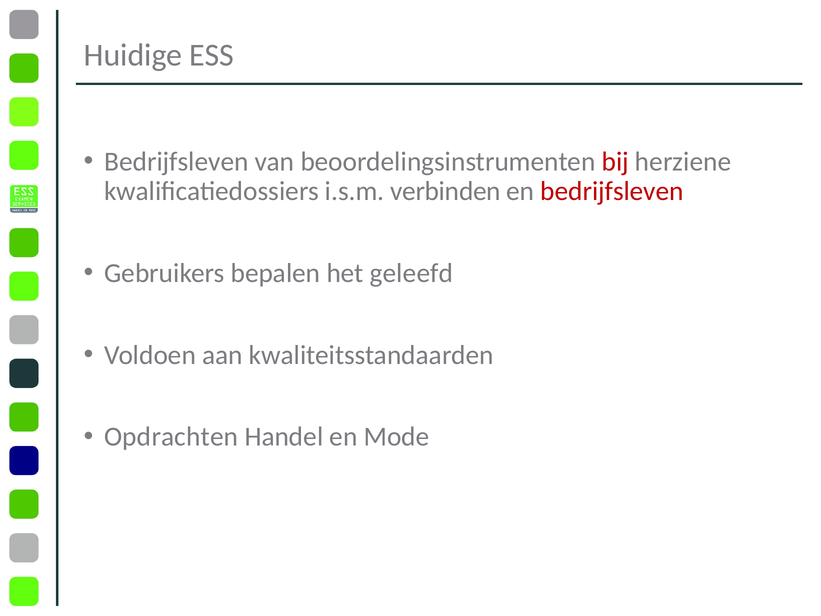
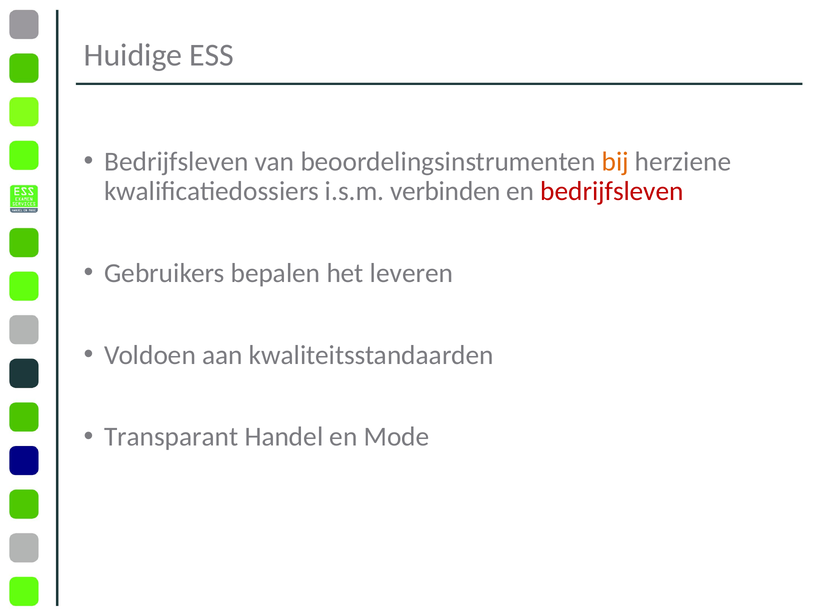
bij colour: red -> orange (615, 161)
geleefd: geleefd -> leveren (412, 273)
Opdrachten: Opdrachten -> Transparant (171, 437)
